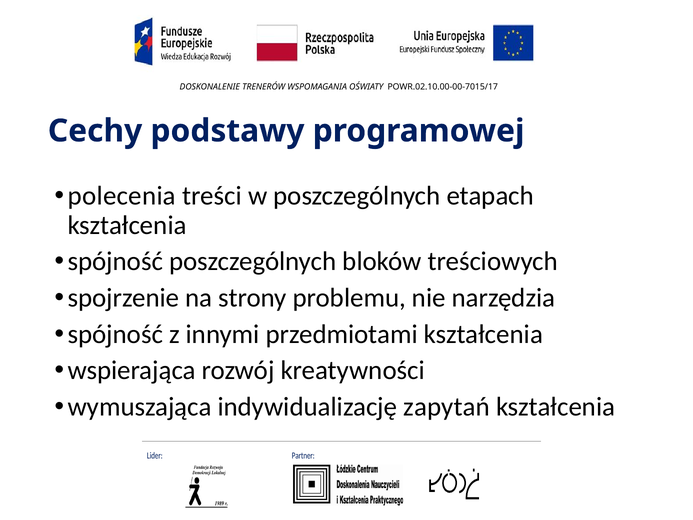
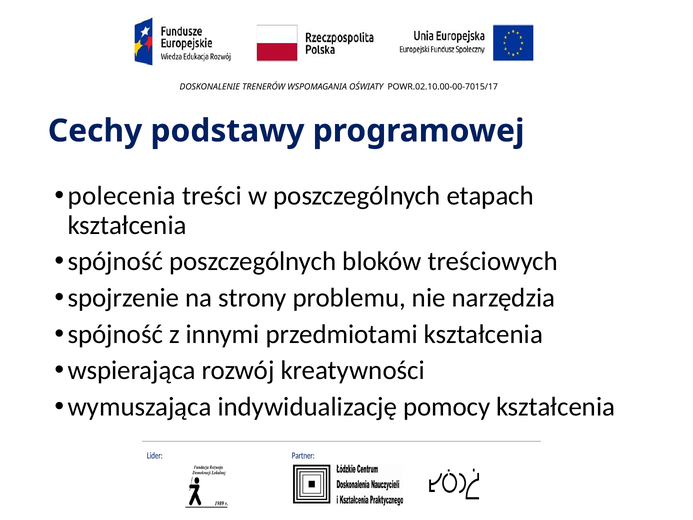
zapytań: zapytań -> pomocy (447, 407)
